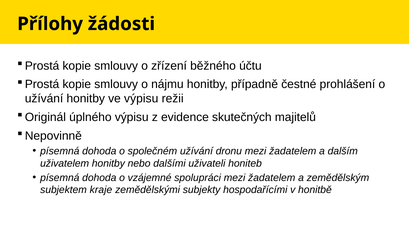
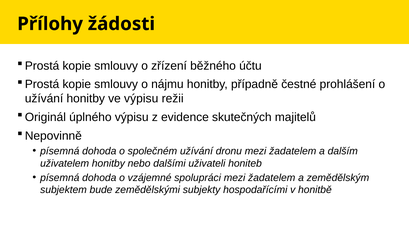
kraje: kraje -> bude (101, 190)
